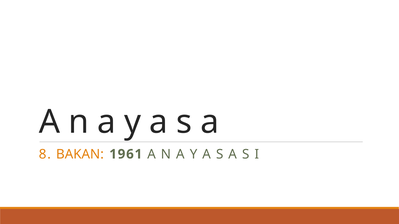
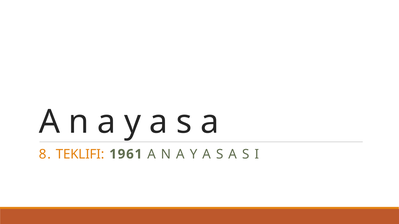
BAKAN: BAKAN -> TEKLIFI (80, 154)
